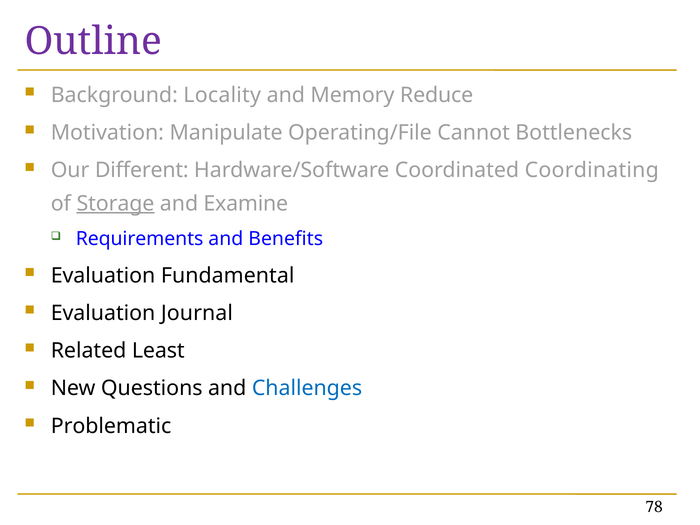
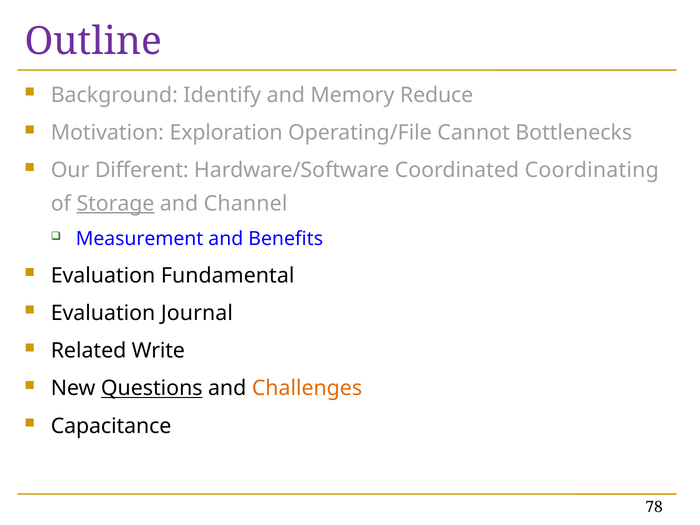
Locality: Locality -> Identify (222, 95)
Manipulate: Manipulate -> Exploration (226, 133)
Examine: Examine -> Channel (246, 204)
Requirements: Requirements -> Measurement (140, 239)
Least: Least -> Write (158, 351)
Questions underline: none -> present (152, 388)
Challenges colour: blue -> orange (307, 388)
Problematic: Problematic -> Capacitance (111, 426)
